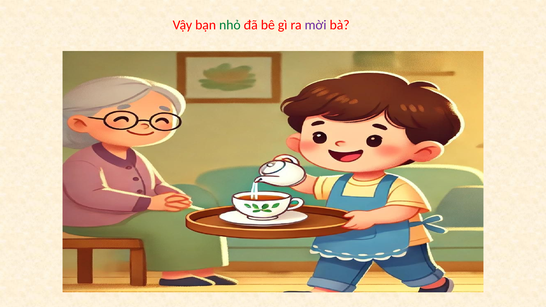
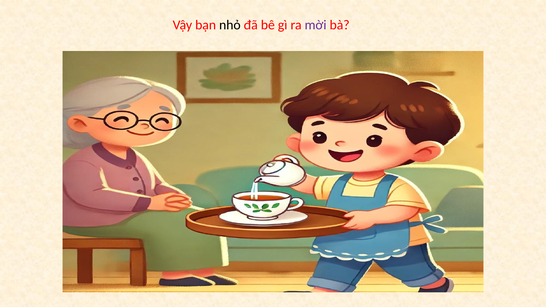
nhỏ colour: green -> black (230, 25)
